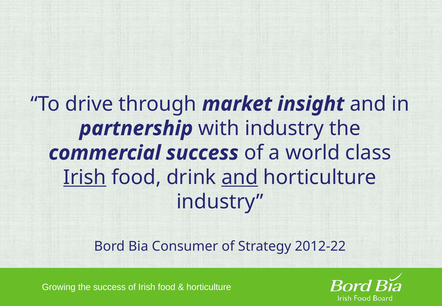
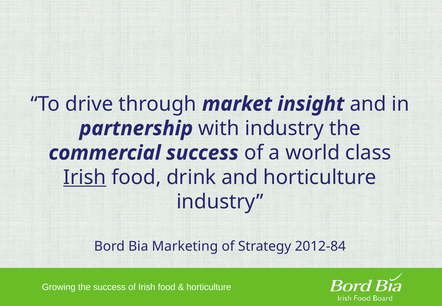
and underline: present -> none (240, 177)
Consumer: Consumer -> Marketing (185, 246)
2012-22: 2012-22 -> 2012-84 (320, 246)
